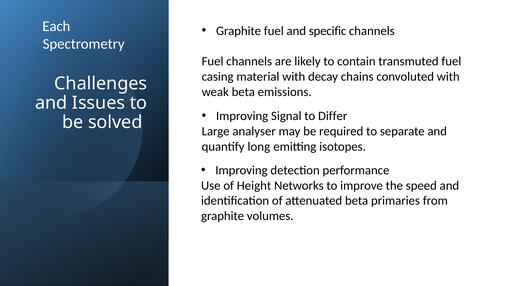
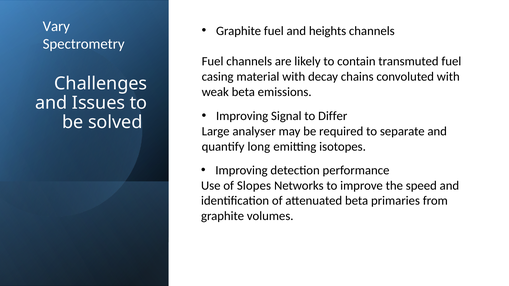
Each: Each -> Vary (56, 26)
specific: specific -> heights (328, 31)
Height: Height -> Slopes (254, 186)
